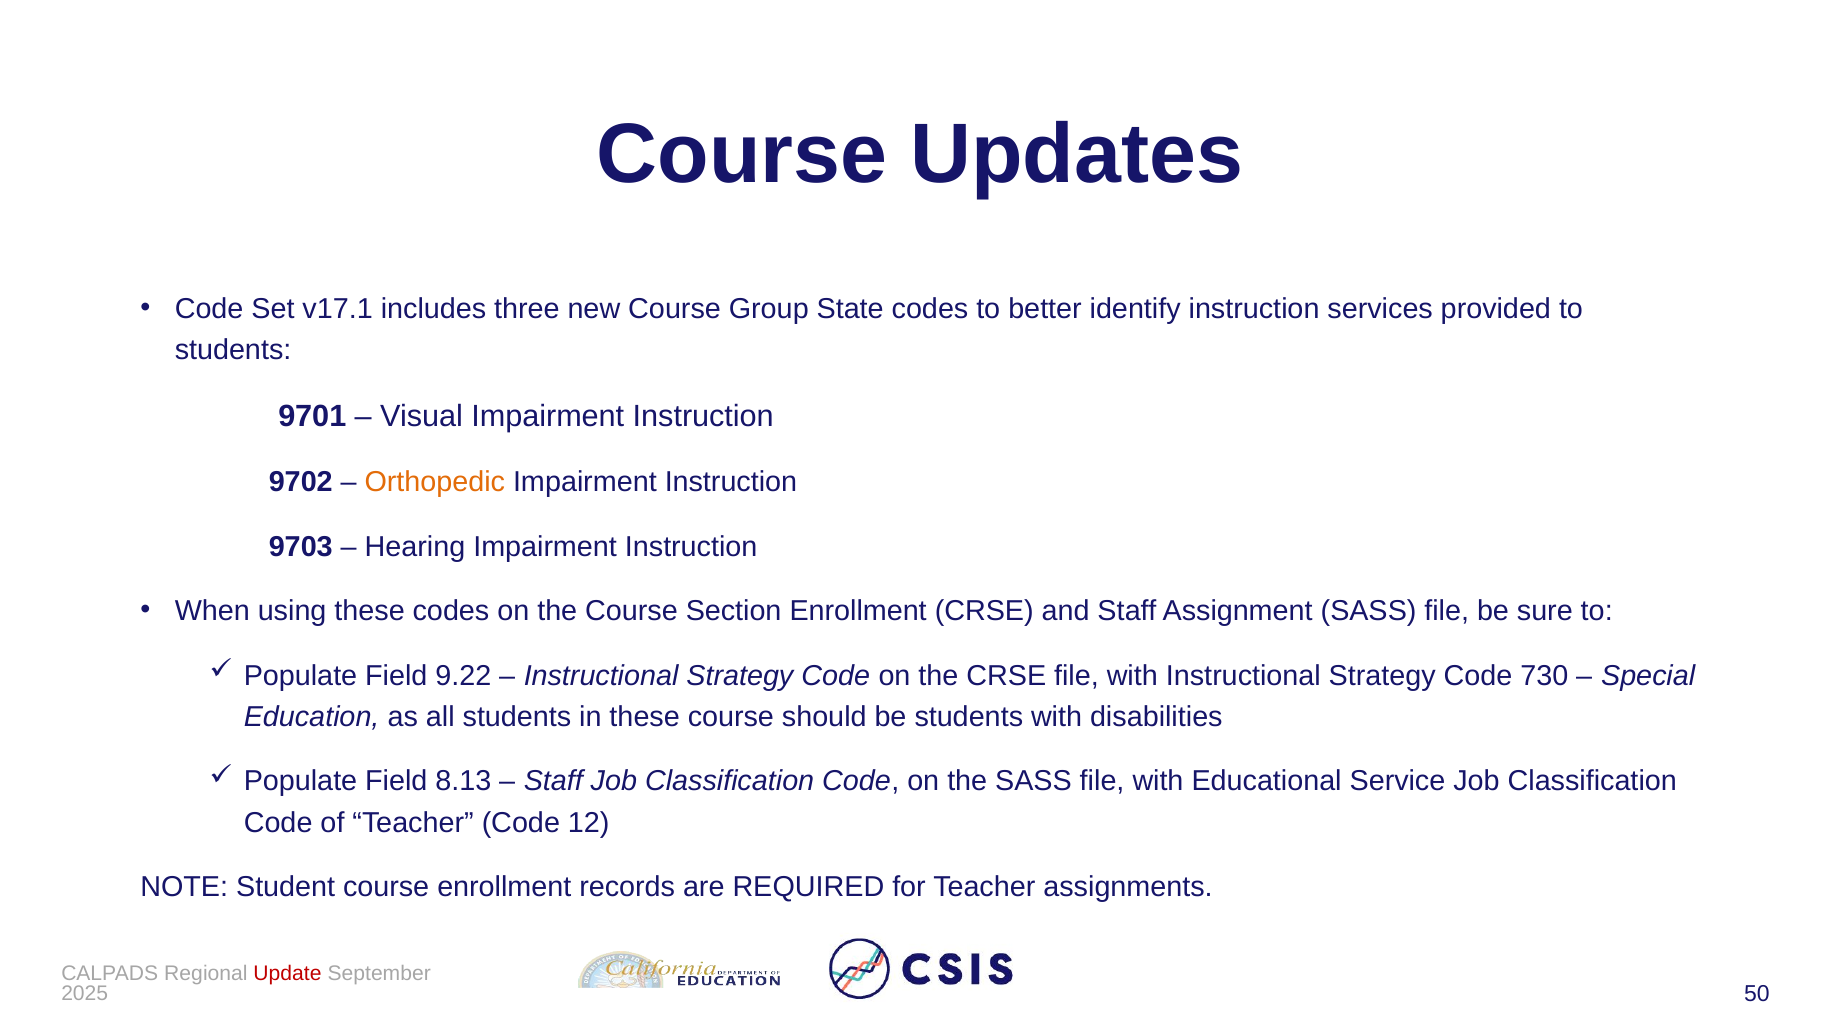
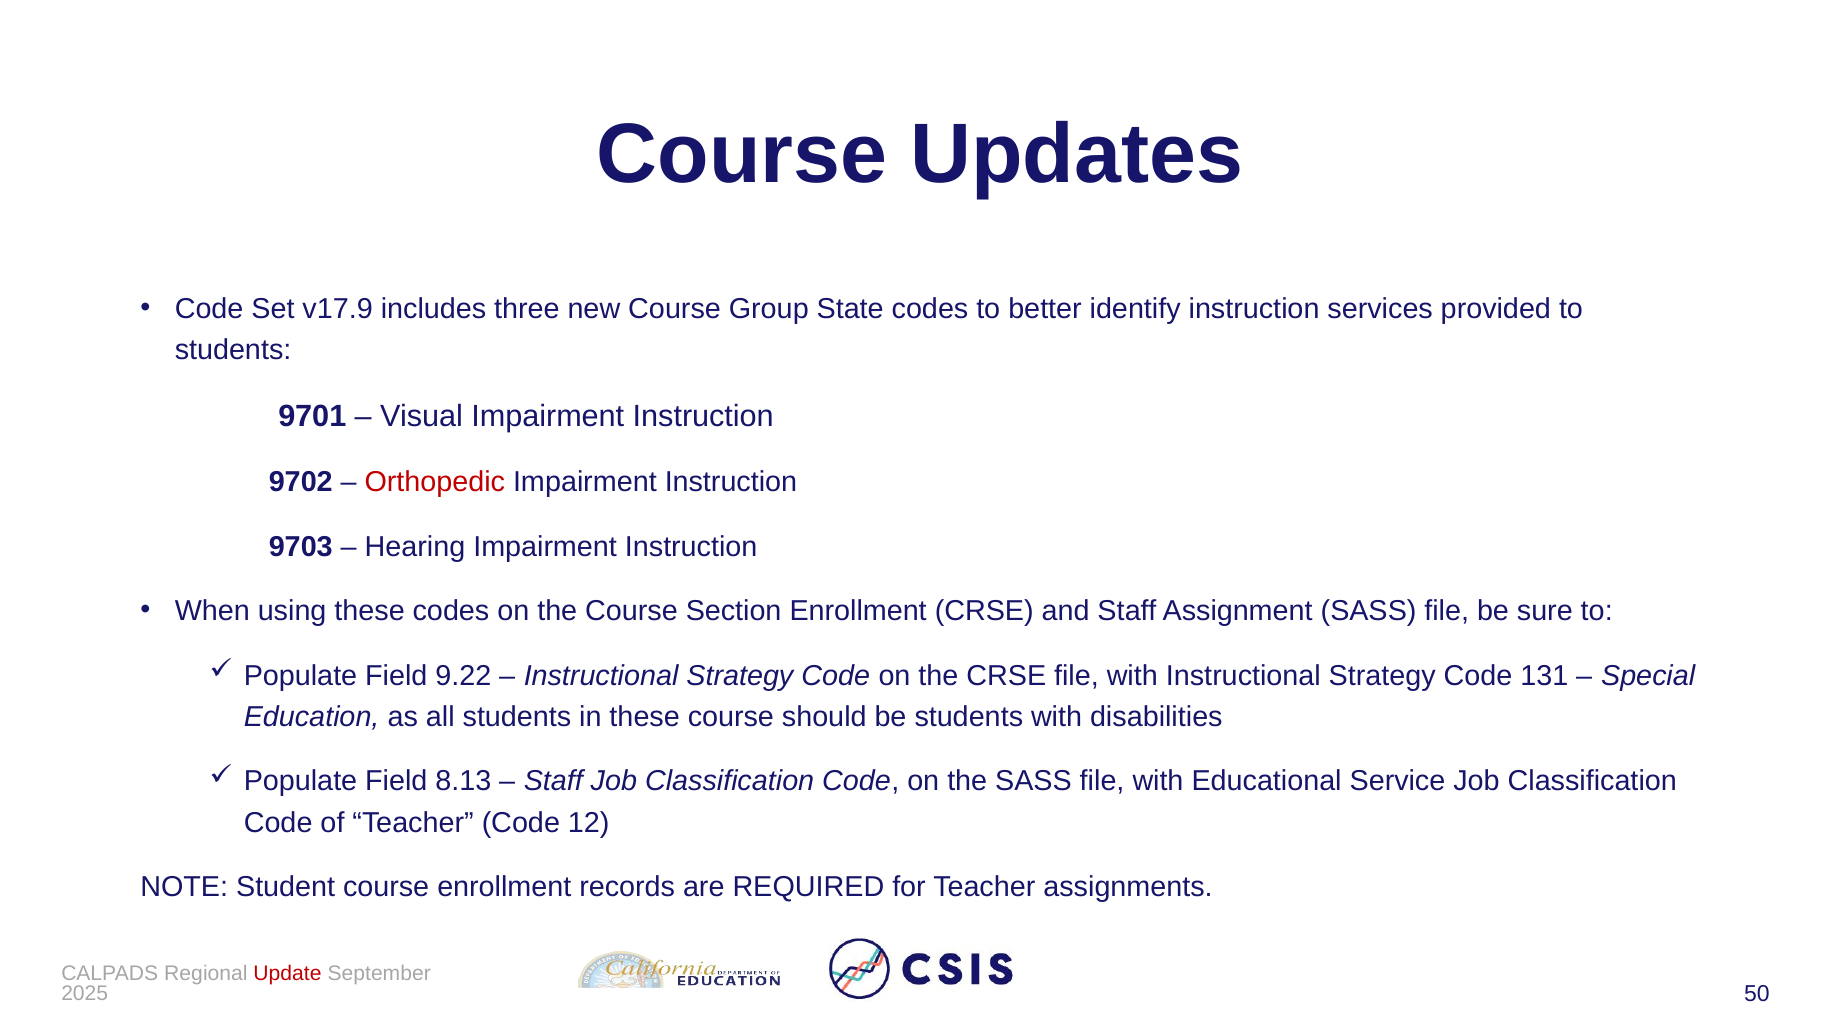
v17.1: v17.1 -> v17.9 (338, 309)
Orthopedic colour: orange -> red (435, 482)
730: 730 -> 131 (1544, 675)
